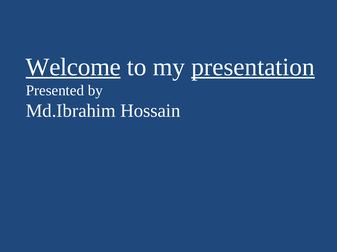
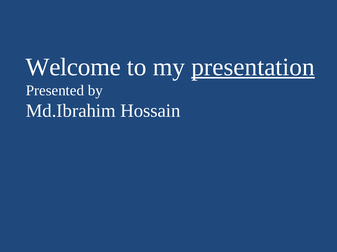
Welcome underline: present -> none (73, 67)
